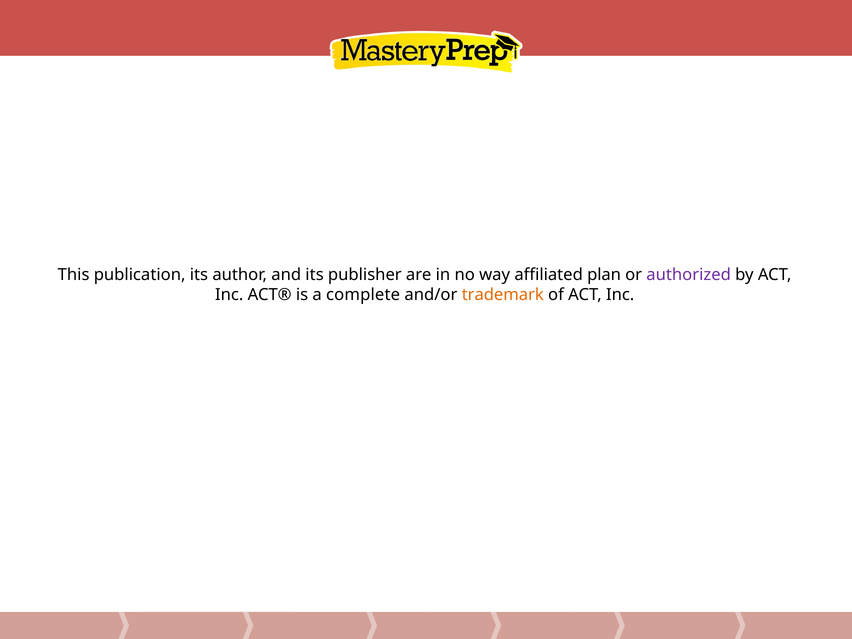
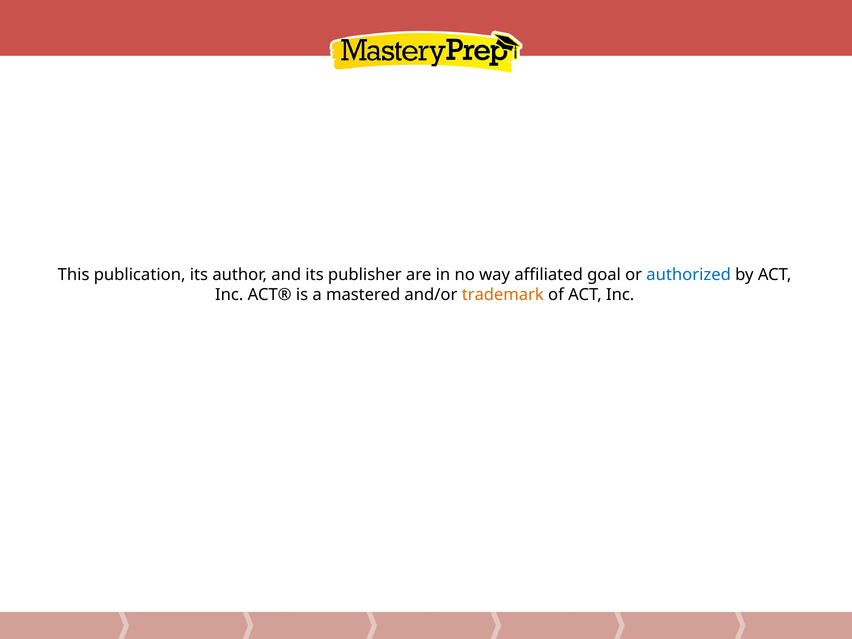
plan: plan -> goal (604, 275)
authorized colour: purple -> blue (689, 275)
complete: complete -> mastered (363, 295)
